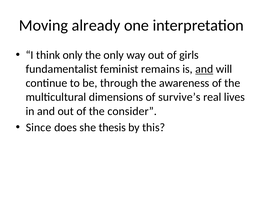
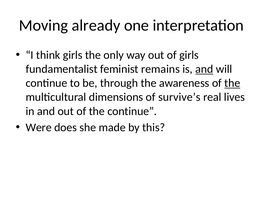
think only: only -> girls (73, 55)
the underline: none -> present (232, 83)
the consider: consider -> continue (132, 111)
Since: Since -> Were (39, 128)
thesis: thesis -> made (112, 128)
